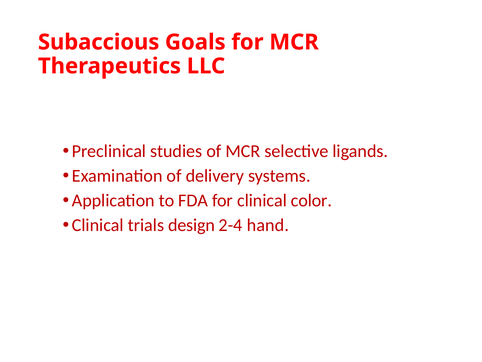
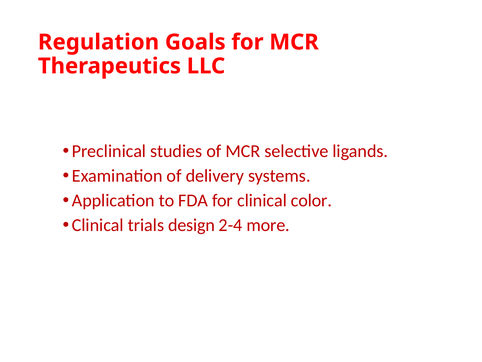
Subaccious: Subaccious -> Regulation (99, 42)
hand: hand -> more (268, 225)
